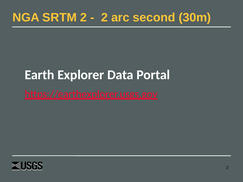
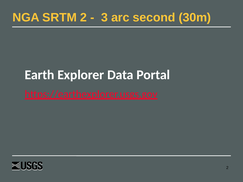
2: 2 -> 3 (104, 17)
